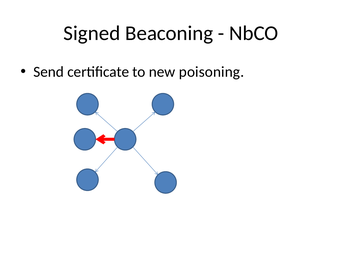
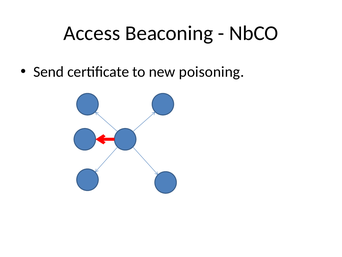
Signed: Signed -> Access (92, 33)
